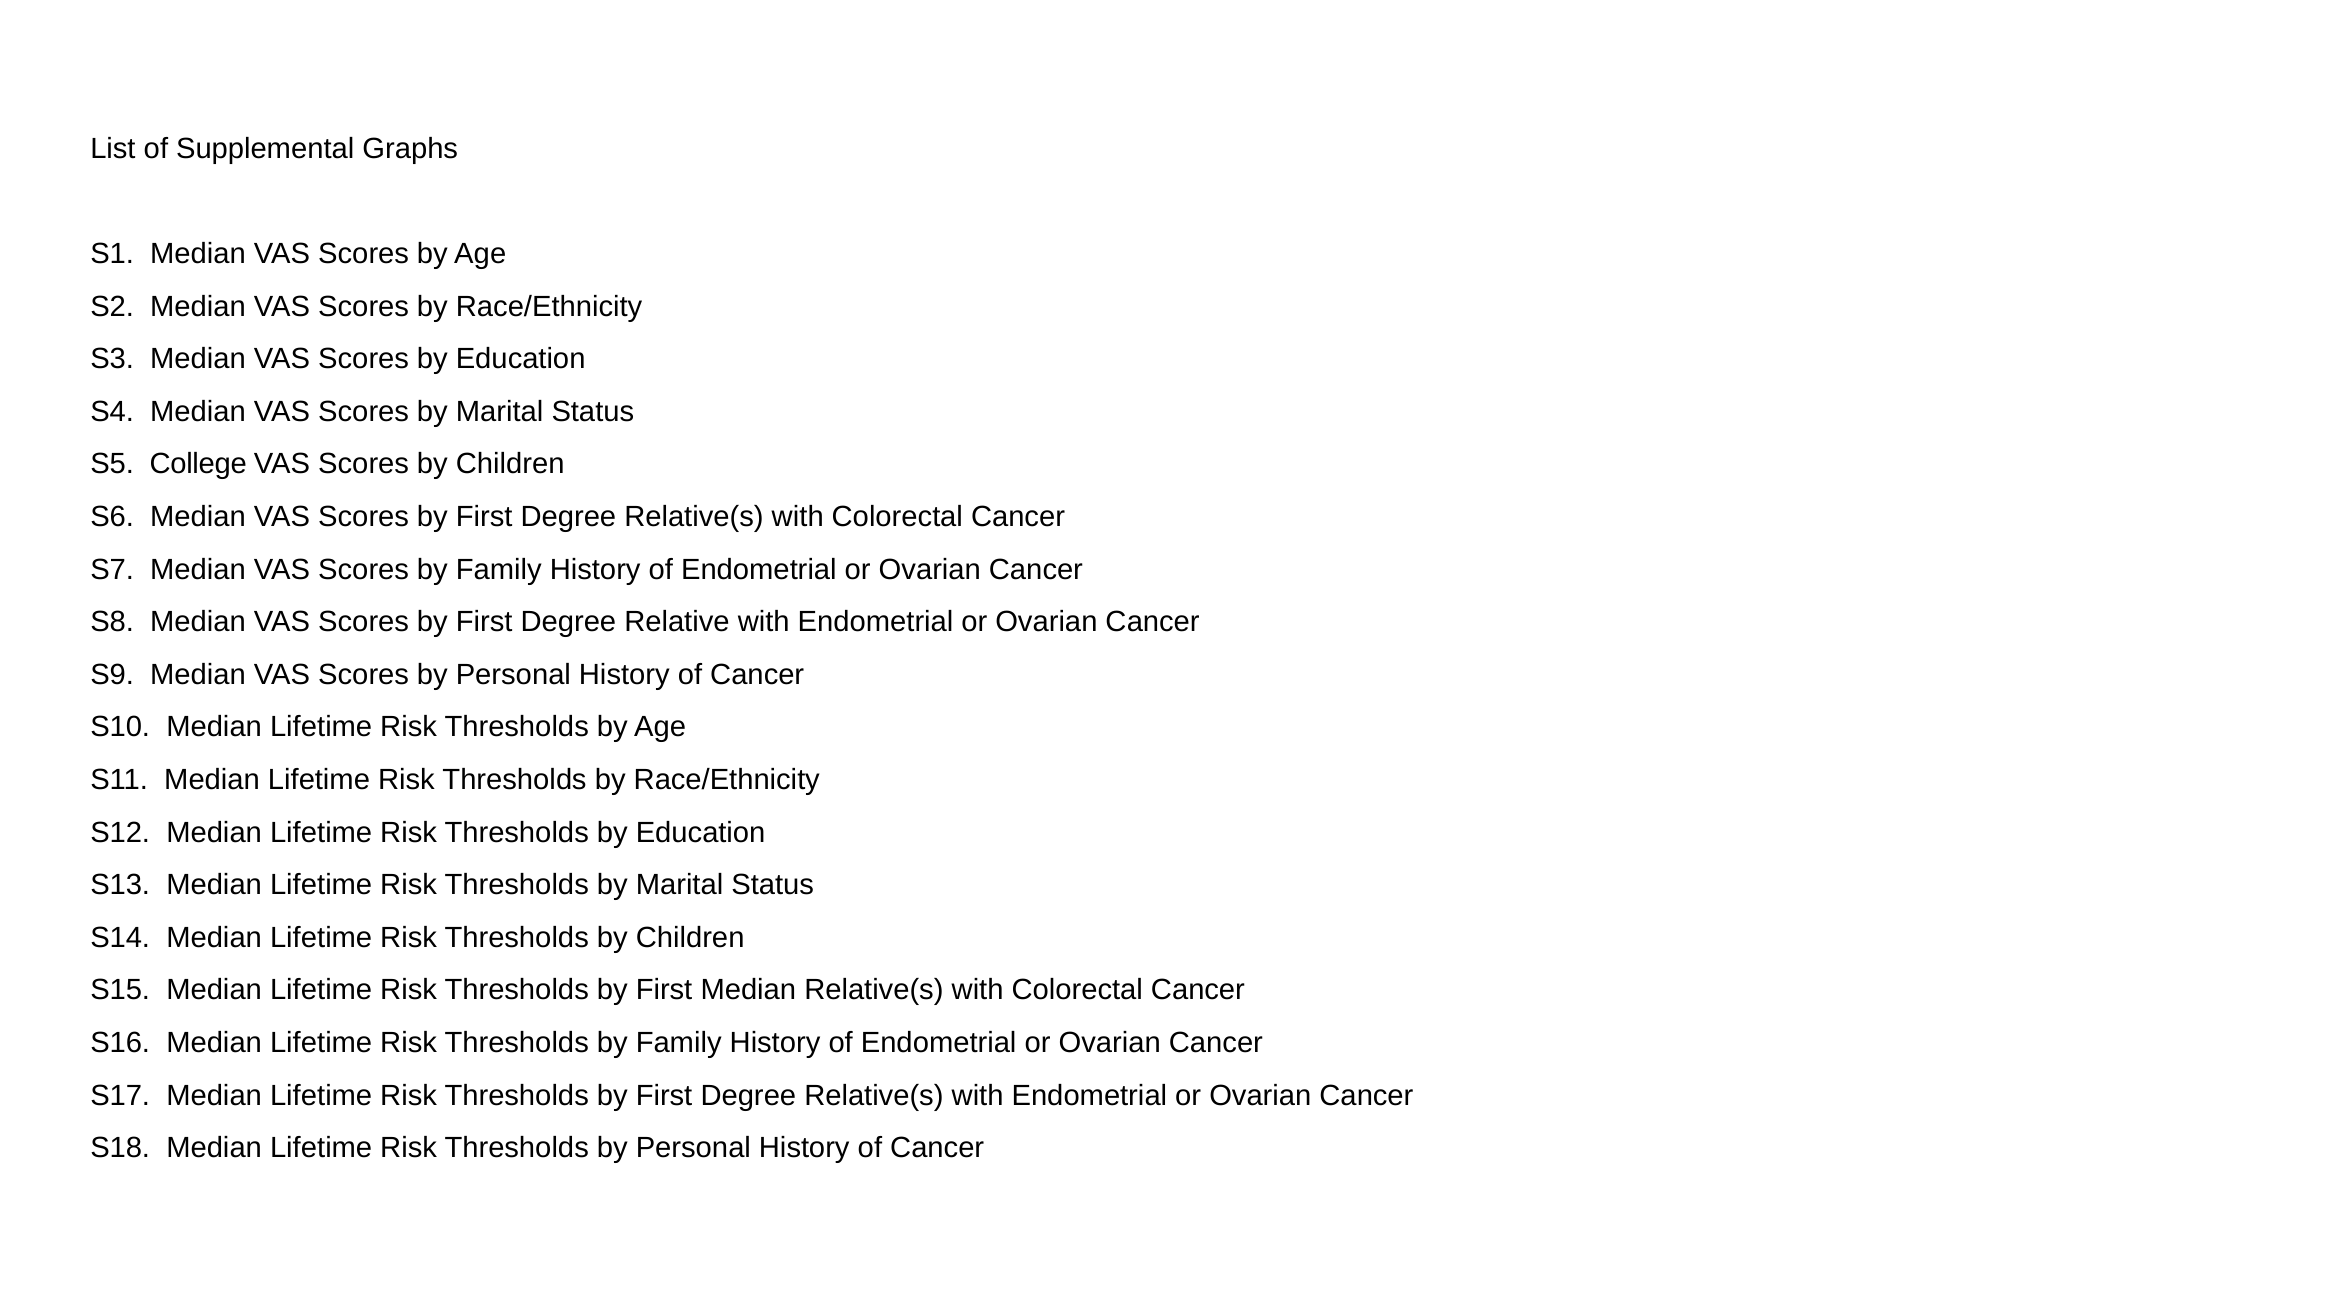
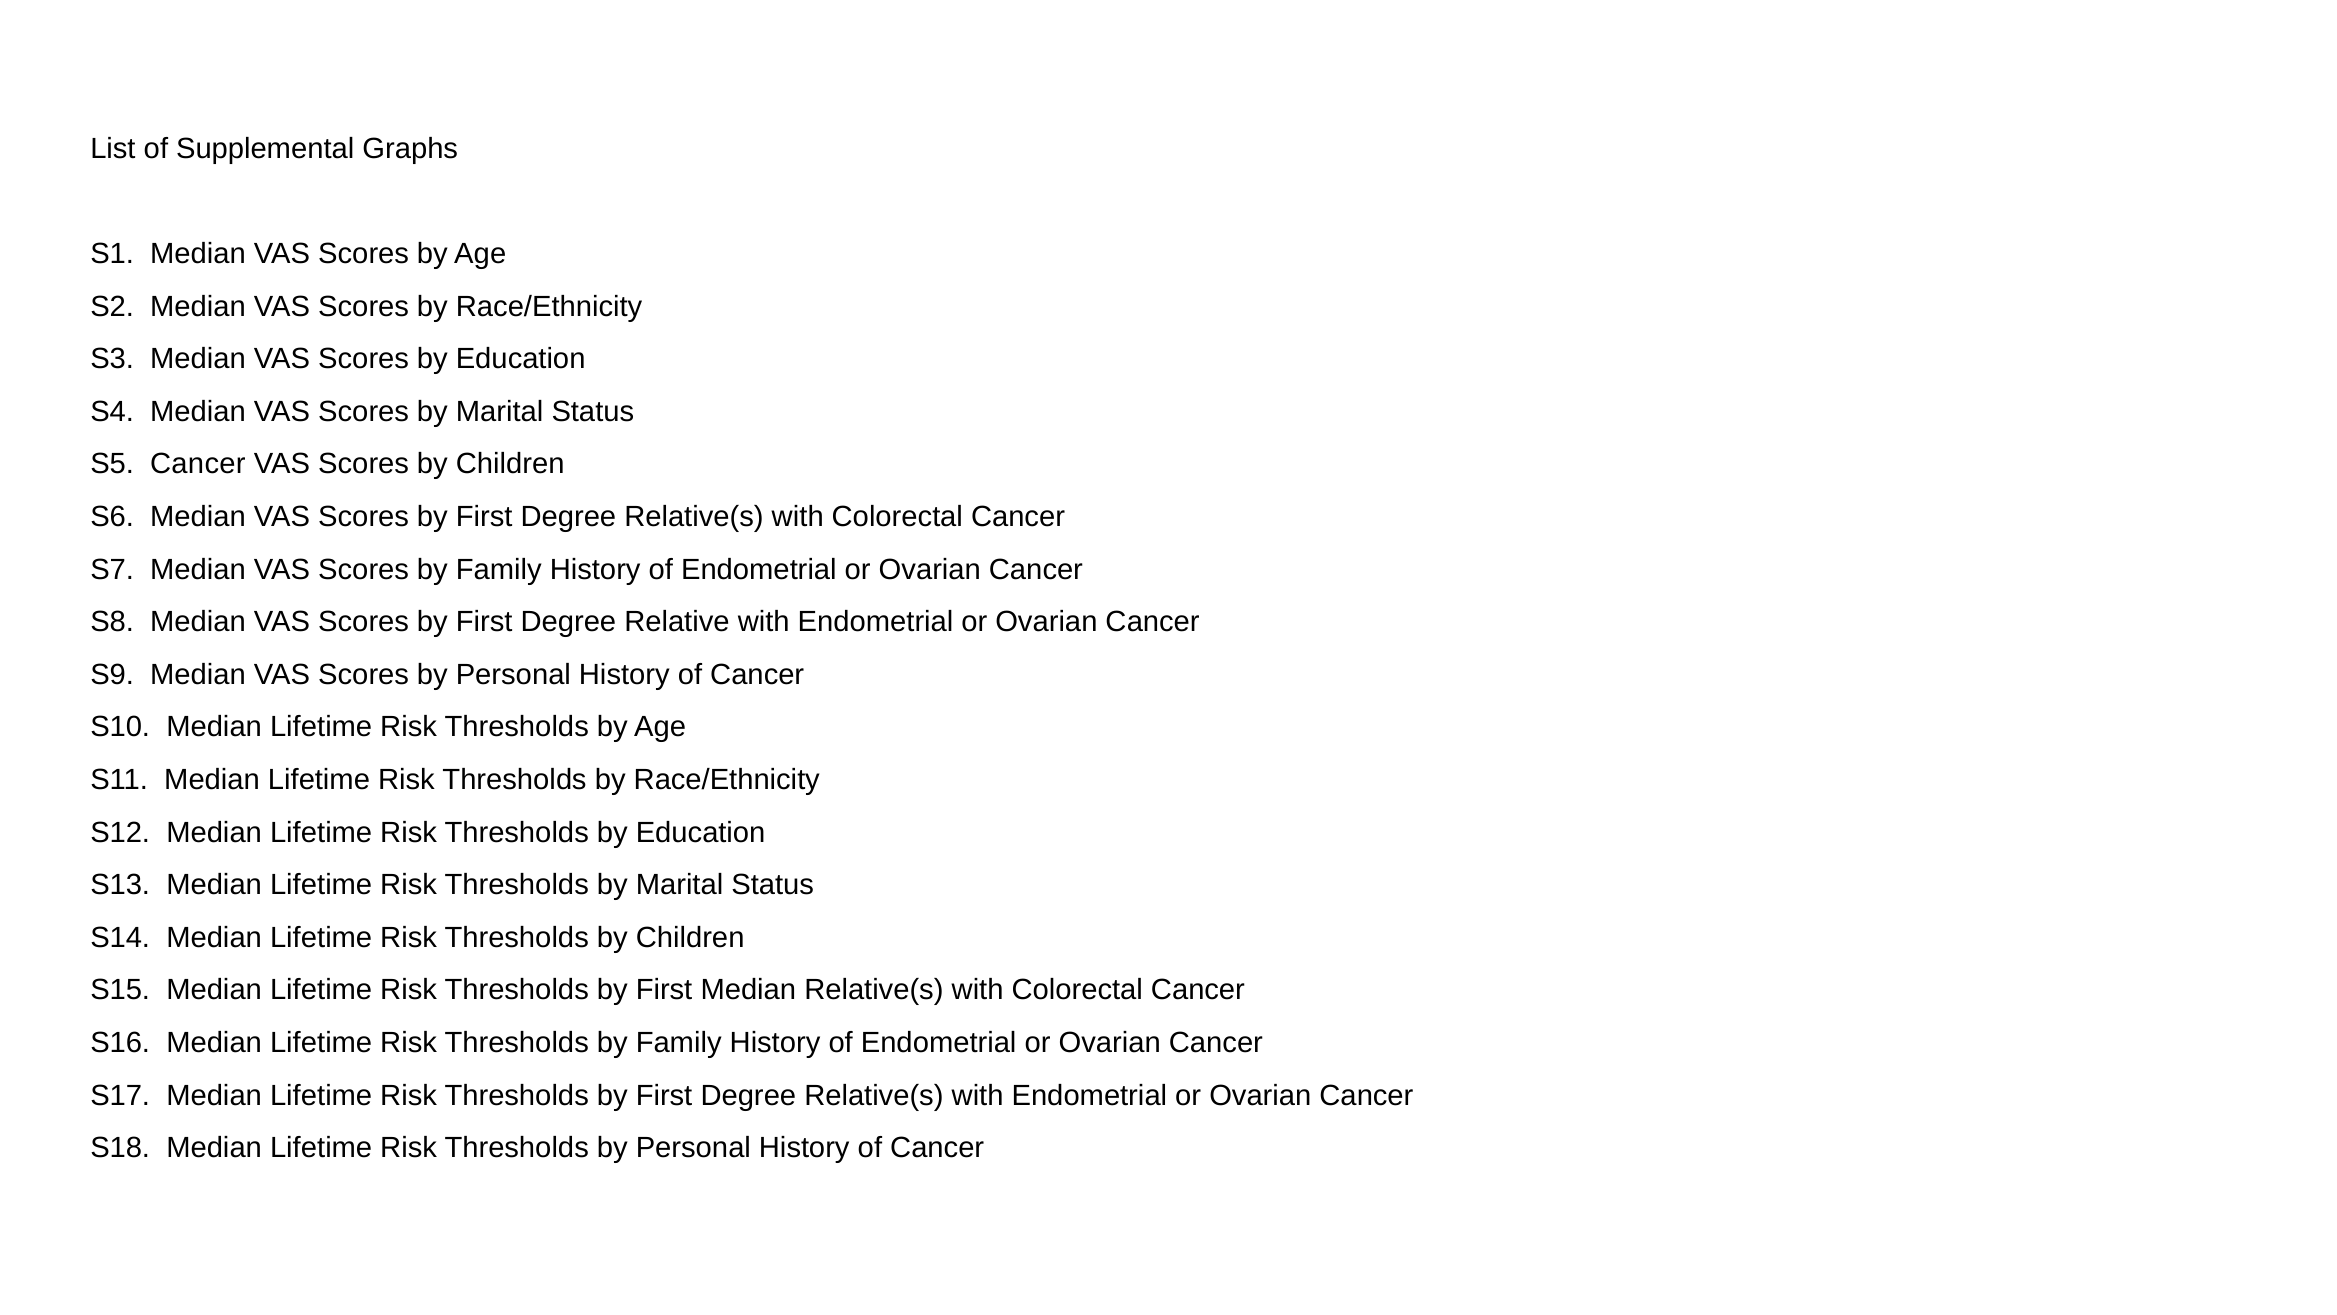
S5 College: College -> Cancer (198, 464)
